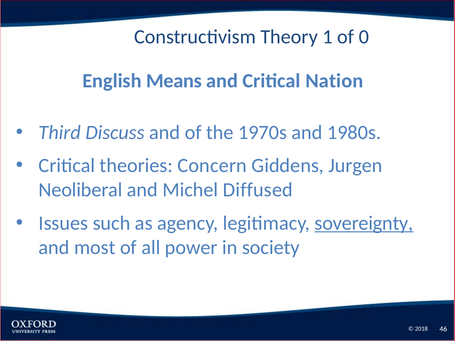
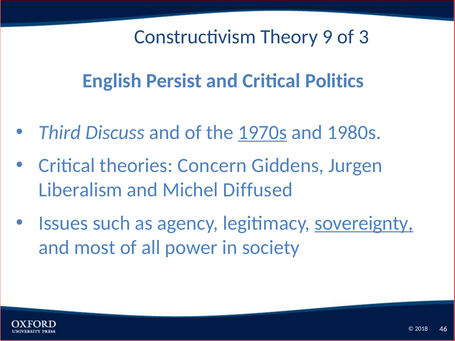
1: 1 -> 9 (328, 37)
0: 0 -> 3 (364, 37)
Means: Means -> Persist (174, 81)
Nation: Nation -> Politics (335, 81)
1970s underline: none -> present (263, 133)
Neoliberal: Neoliberal -> Liberalism (81, 190)
